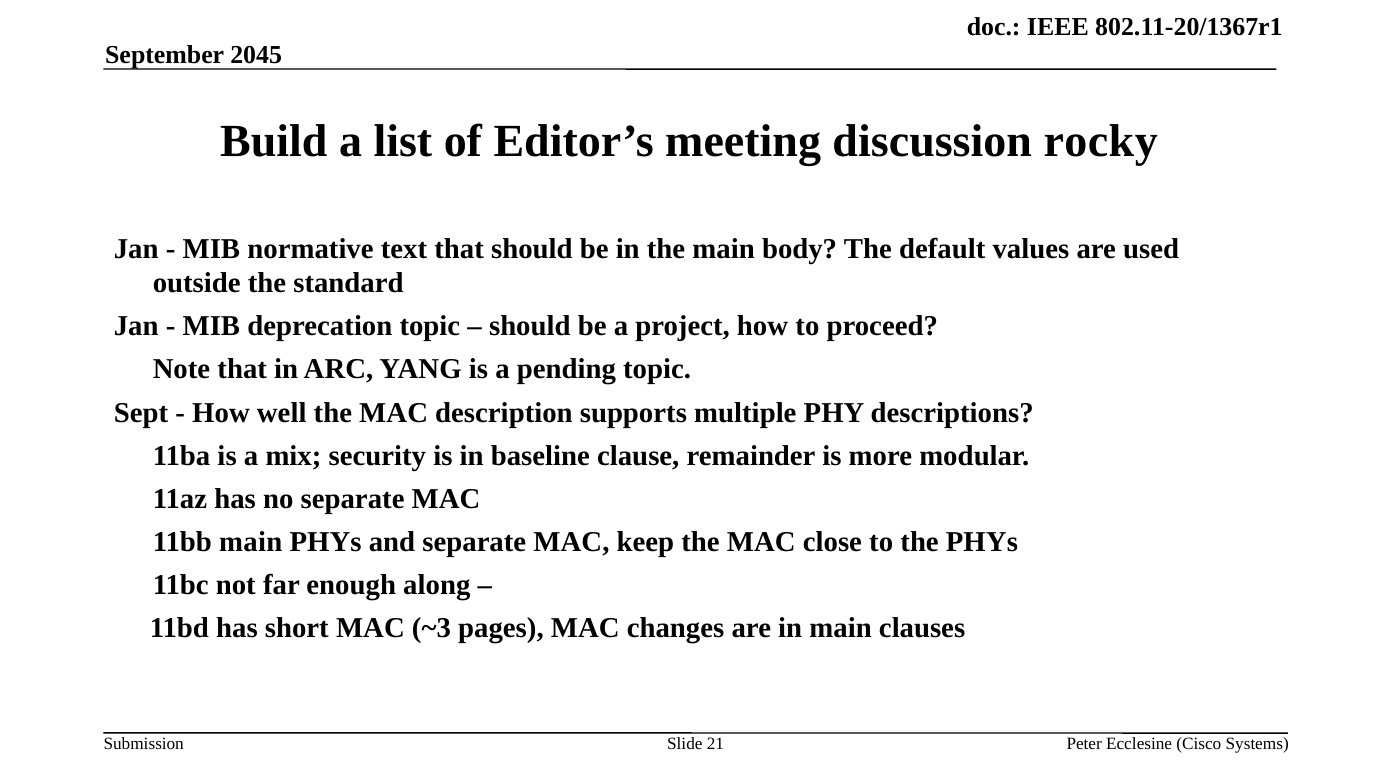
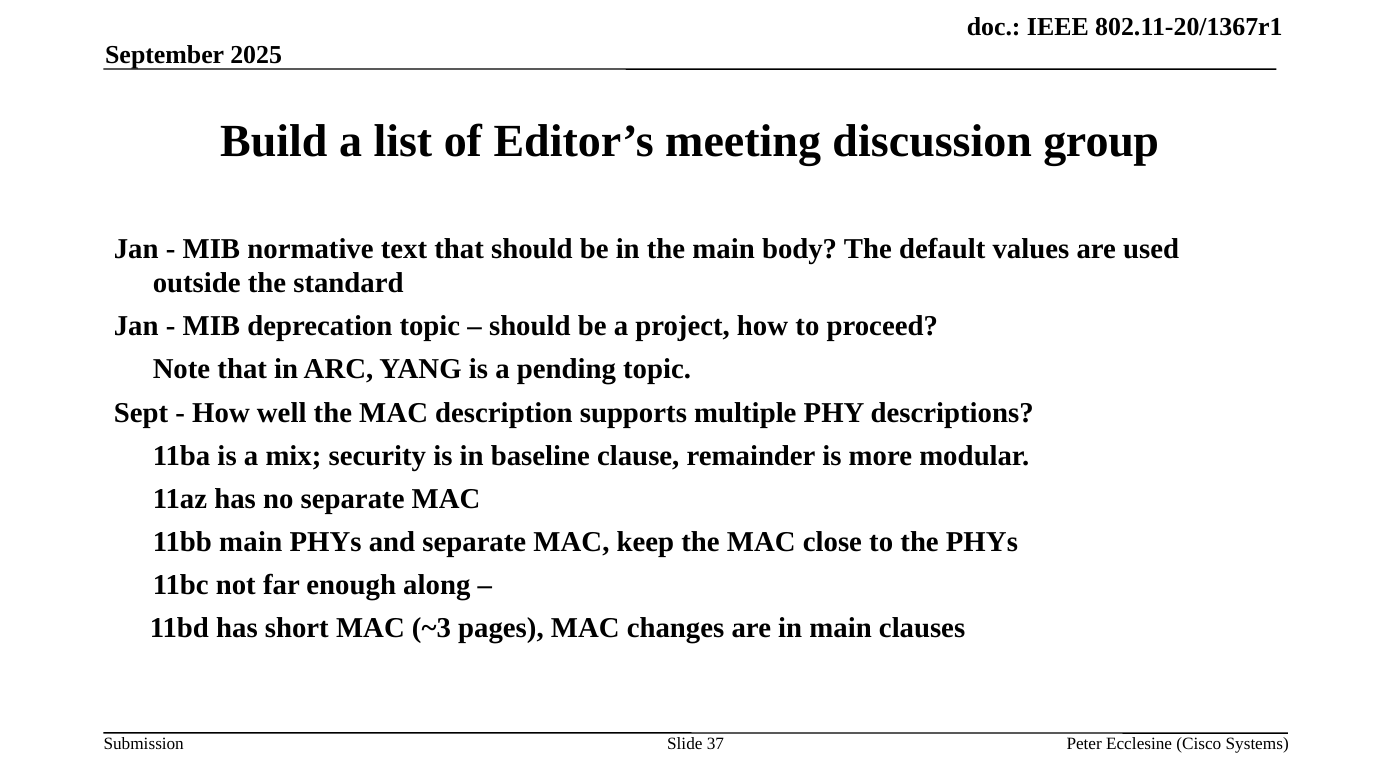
2045: 2045 -> 2025 (256, 55)
rocky: rocky -> group (1101, 141)
21: 21 -> 37 (715, 744)
